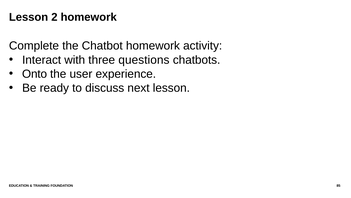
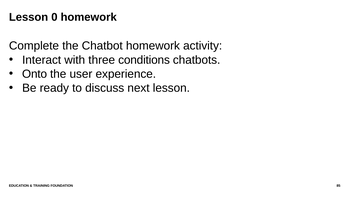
2: 2 -> 0 (54, 17)
questions: questions -> conditions (144, 60)
